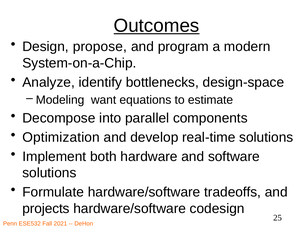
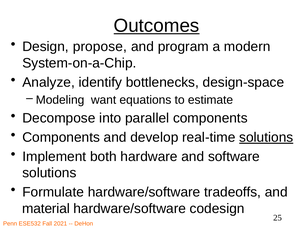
Optimization: Optimization -> Components (61, 137)
solutions underline: none -> present (266, 137)
projects: projects -> material (46, 209)
